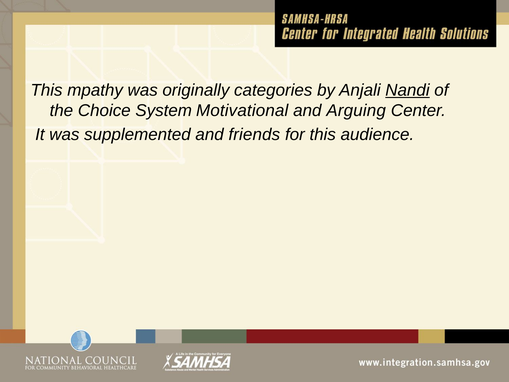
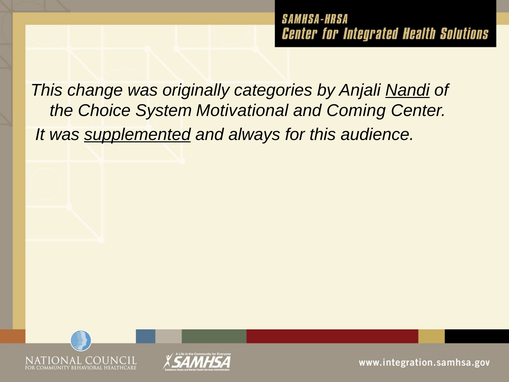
mpathy: mpathy -> change (95, 90)
Arguing: Arguing -> Coming (356, 111)
supplemented underline: none -> present (137, 134)
friends: friends -> always (254, 134)
